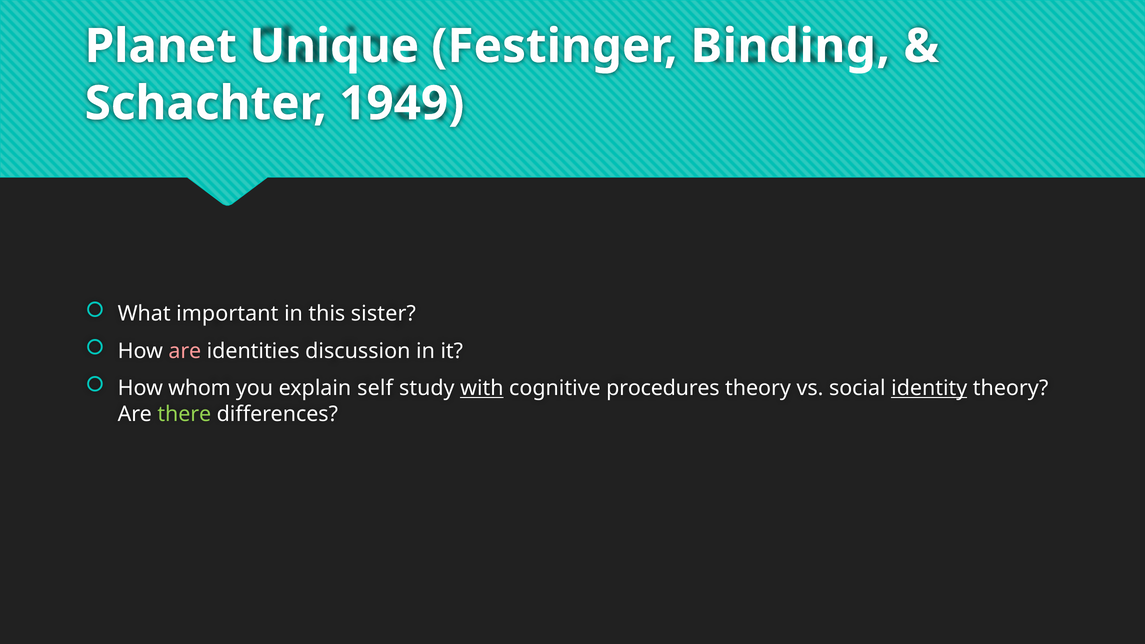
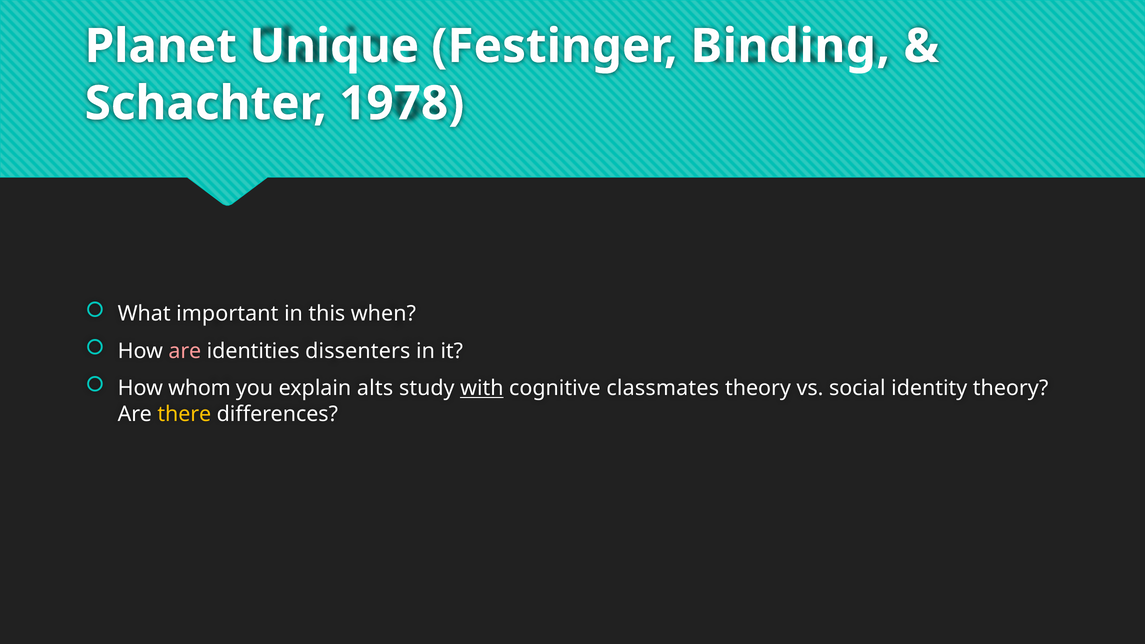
1949: 1949 -> 1978 (402, 104)
sister: sister -> when (383, 314)
discussion: discussion -> dissenters (358, 351)
self: self -> alts (375, 388)
procedures: procedures -> classmates (663, 388)
identity underline: present -> none (929, 388)
there colour: light green -> yellow (184, 414)
